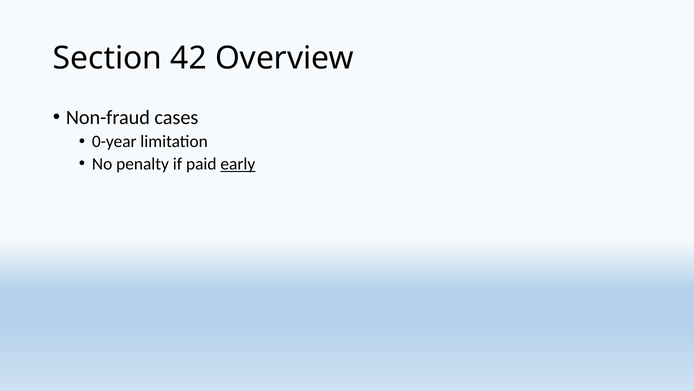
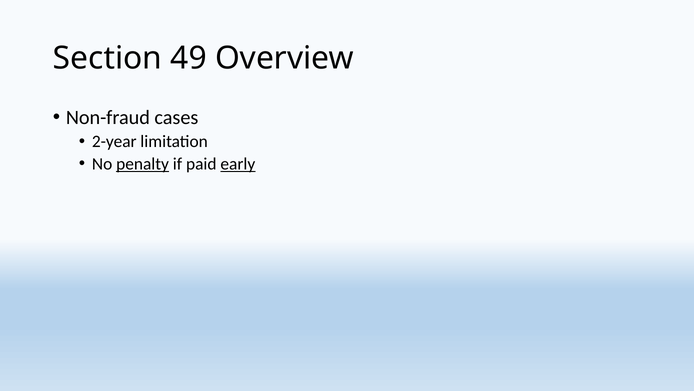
42: 42 -> 49 (189, 58)
0-year: 0-year -> 2-year (114, 141)
penalty underline: none -> present (143, 164)
